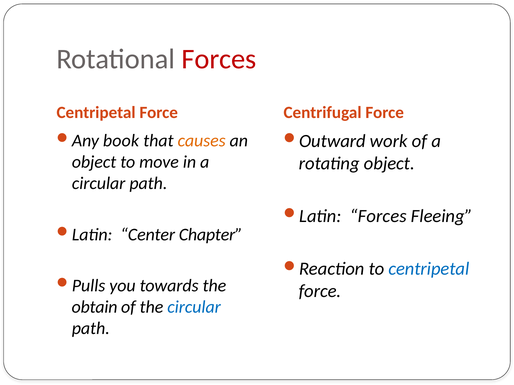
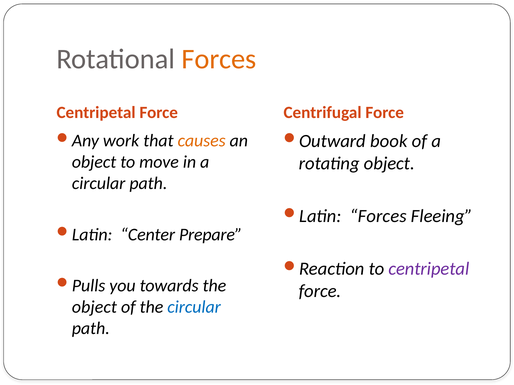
Forces colour: red -> orange (219, 59)
book: book -> work (121, 141)
work: work -> book (389, 141)
Chapter: Chapter -> Prepare (211, 235)
centripetal colour: blue -> purple (429, 269)
obtain: obtain -> object (94, 307)
